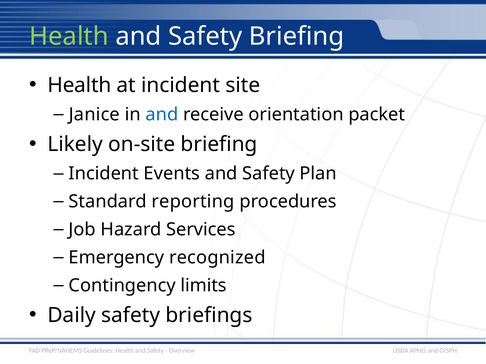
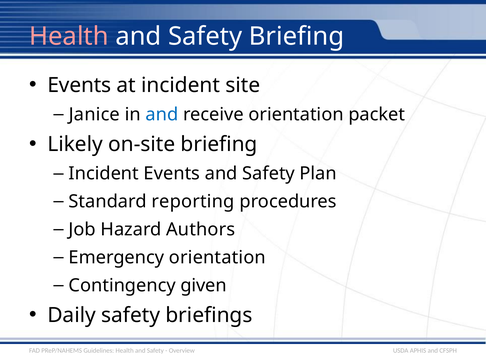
Health colour: light green -> pink (69, 37)
Health: Health -> Events (79, 85)
Services: Services -> Authors (201, 230)
Emergency recognized: recognized -> orientation (217, 258)
limits: limits -> given (204, 286)
